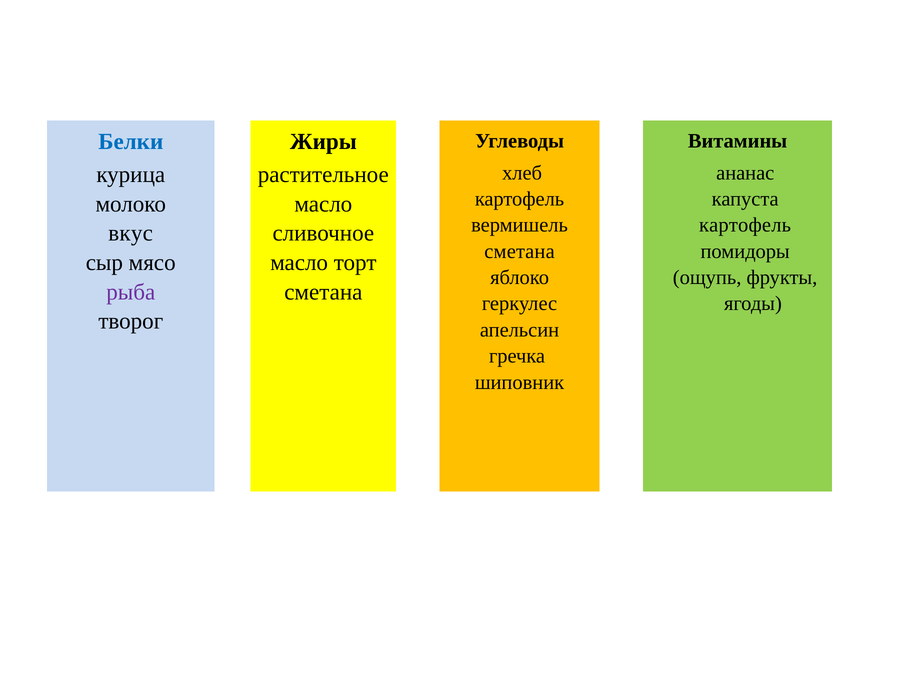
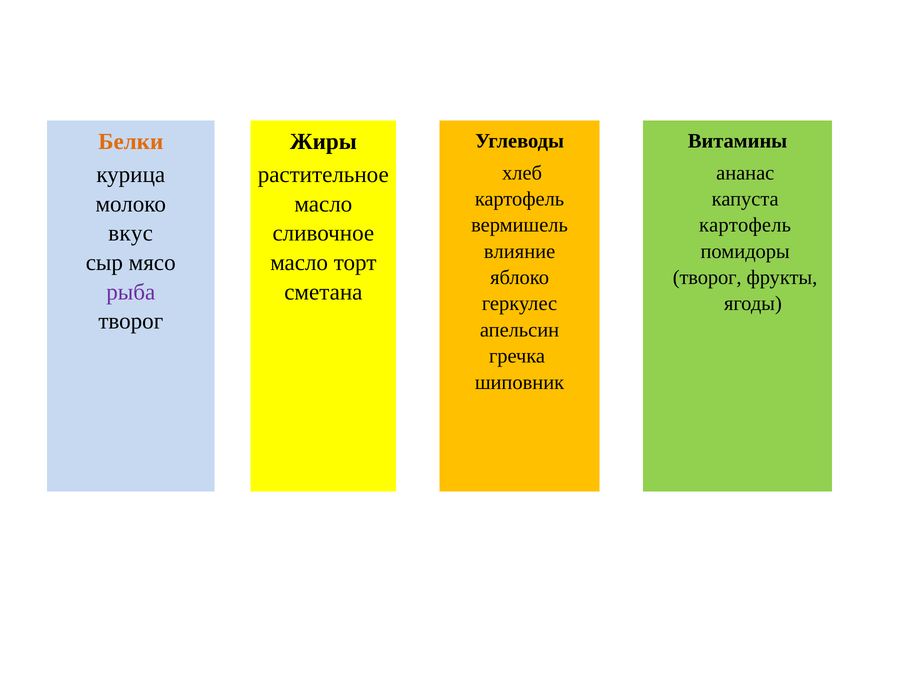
Белки colour: blue -> orange (131, 141)
сметана: сметана -> влияние (520, 251)
ощупь: ощупь -> творог (707, 278)
